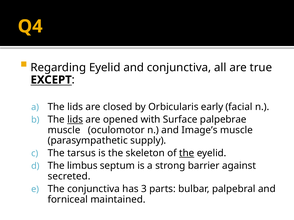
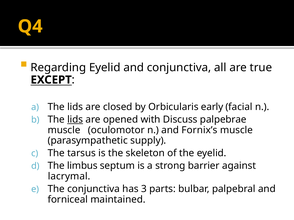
Surface: Surface -> Discuss (180, 120)
Image’s: Image’s -> Fornix’s (199, 130)
the underline: present -> none (187, 153)
secreted: secreted -> lacrymal (69, 177)
